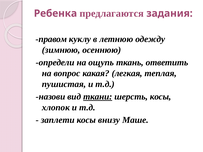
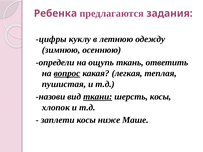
правом: правом -> цифры (51, 39)
вопрос underline: none -> present (67, 73)
внизу: внизу -> ниже (109, 120)
